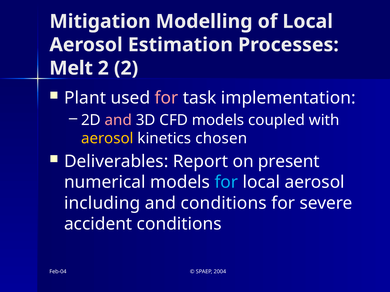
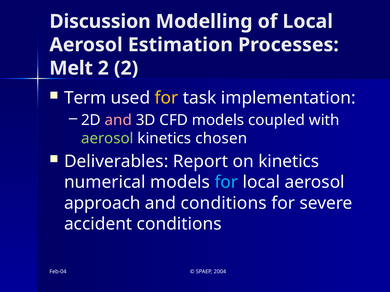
Mitigation: Mitigation -> Discussion (100, 21)
Plant: Plant -> Term (85, 98)
for colour: pink -> yellow (167, 98)
aerosol colour: yellow -> light green (107, 139)
on present: present -> kinetics (289, 162)
including: including -> approach (102, 203)
